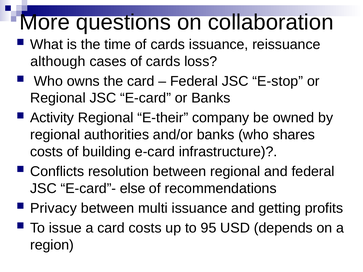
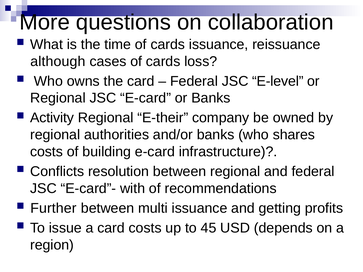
E-stop: E-stop -> E-level (278, 81)
else: else -> with (133, 189)
Privacy: Privacy -> Further (54, 208)
95: 95 -> 45 (209, 228)
